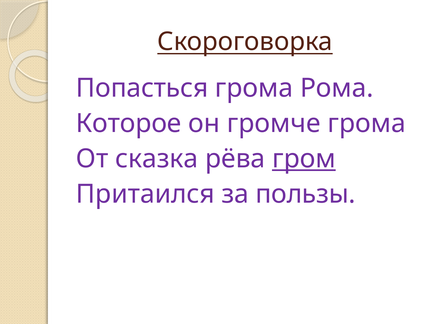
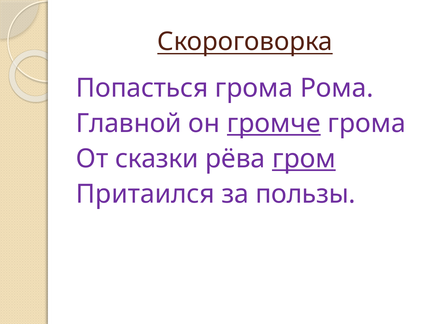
Которое: Которое -> Главной (129, 124)
громче underline: none -> present (274, 124)
сказка: сказка -> сказки (157, 159)
